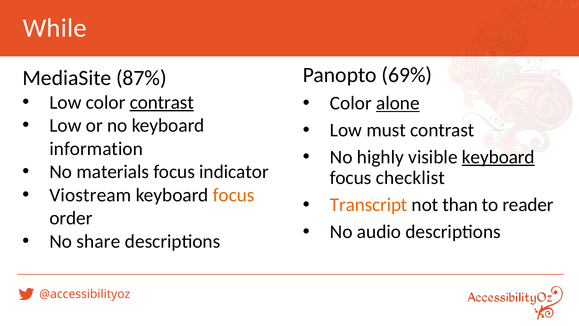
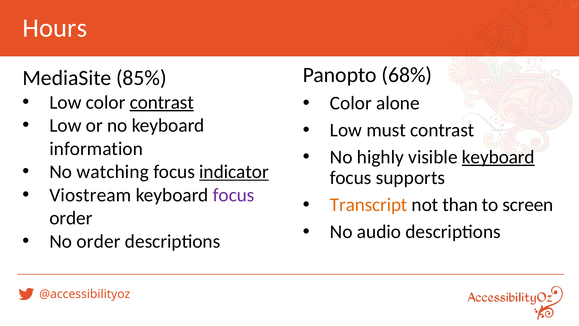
While: While -> Hours (55, 28)
69%: 69% -> 68% (407, 75)
87%: 87% -> 85% (141, 78)
alone underline: present -> none (398, 103)
materials: materials -> watching (113, 172)
indicator underline: none -> present (234, 172)
checklist: checklist -> supports (410, 178)
focus colour: orange -> purple (234, 195)
reader: reader -> screen (528, 205)
No share: share -> order (98, 241)
